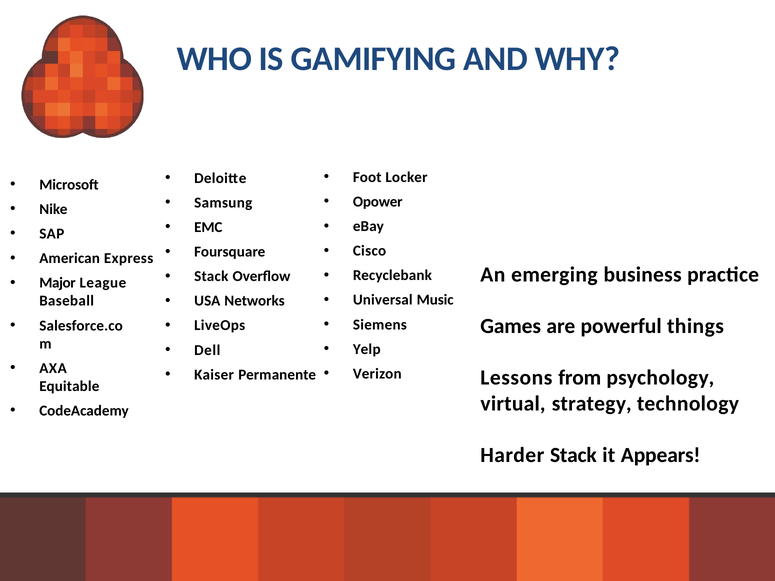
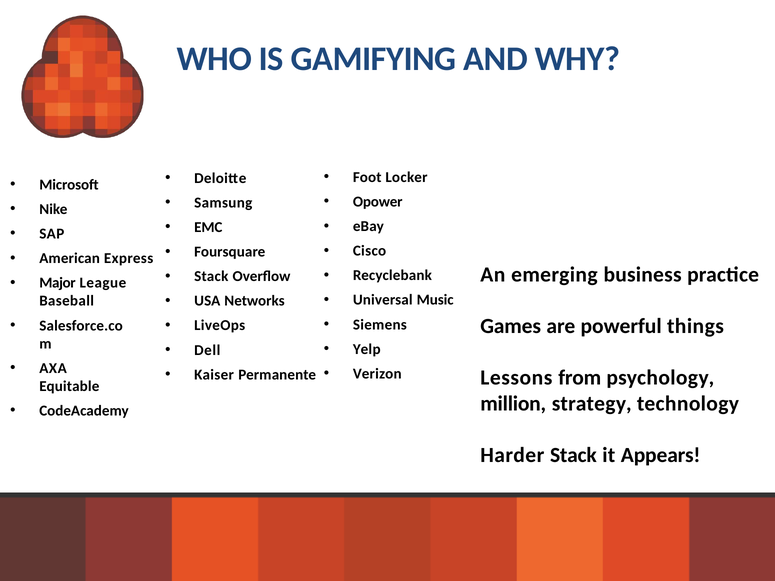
virtual: virtual -> million (513, 404)
